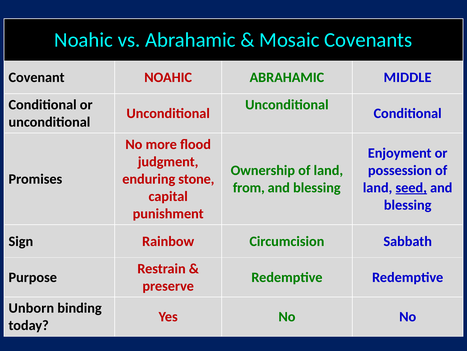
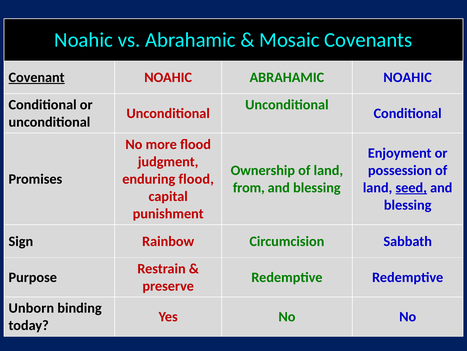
Covenant underline: none -> present (37, 77)
ABRAHAMIC MIDDLE: MIDDLE -> NOAHIC (408, 77)
enduring stone: stone -> flood (196, 179)
